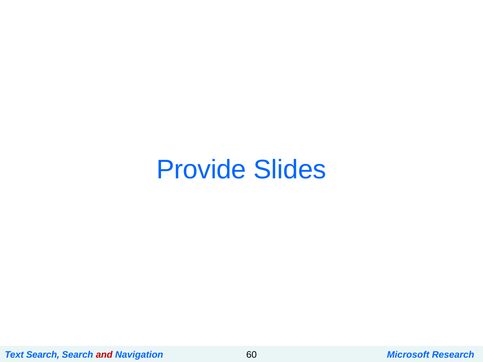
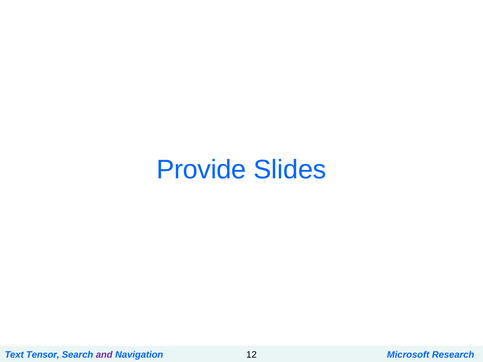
Text Search: Search -> Tensor (43, 355)
and colour: red -> purple (104, 355)
60: 60 -> 12 (252, 355)
